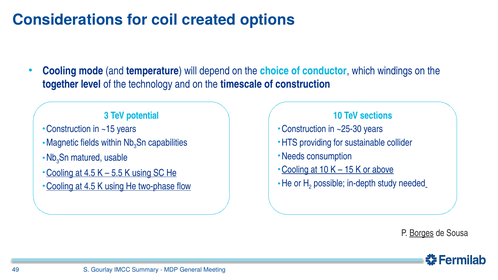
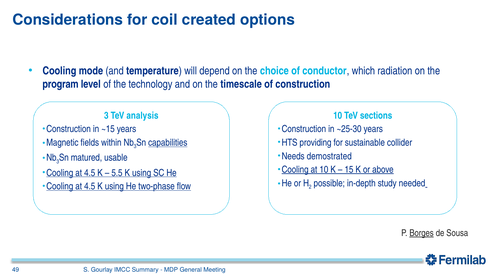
windings: windings -> radiation (395, 71)
together: together -> program (60, 84)
potential: potential -> analysis (142, 116)
capabilities underline: none -> present (168, 143)
consumption: consumption -> demostrated (329, 156)
